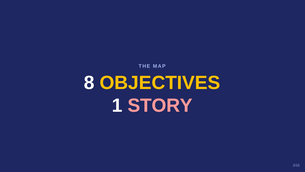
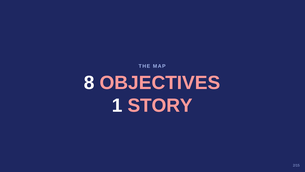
OBJECTIVES colour: yellow -> pink (160, 83)
